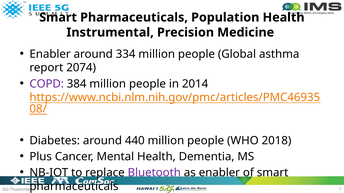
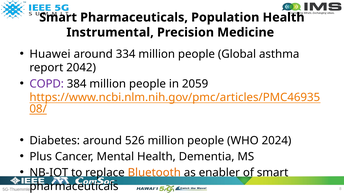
Enabler: Enabler -> Huawei (50, 54)
2074: 2074 -> 2042 (81, 68)
2014: 2014 -> 2059 (195, 84)
440: 440 -> 526 (135, 141)
2018: 2018 -> 2024 (277, 141)
Bluetooth colour: purple -> orange (154, 173)
